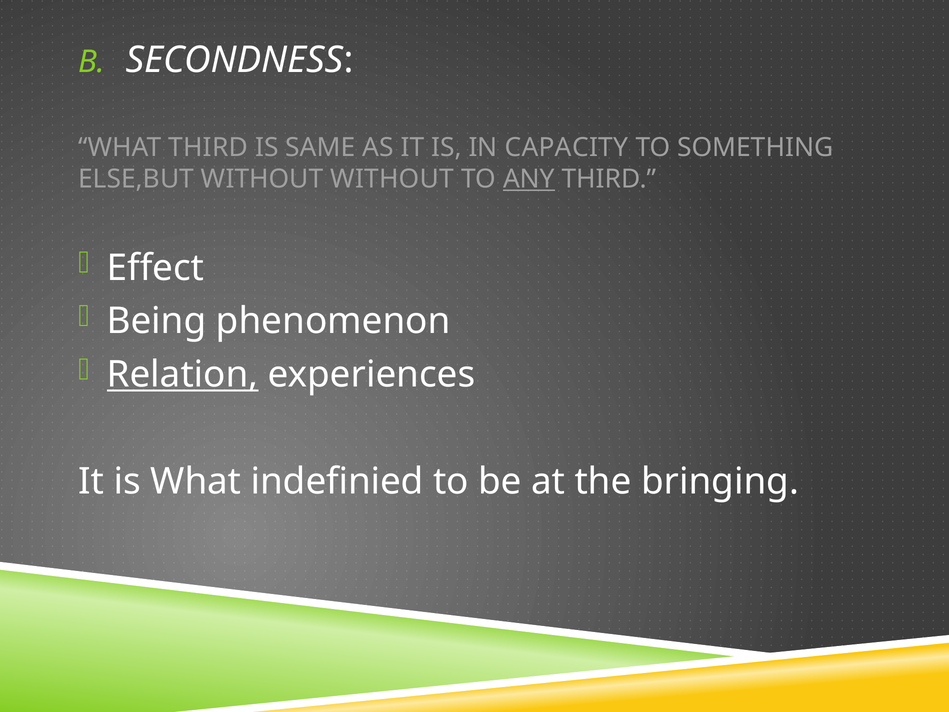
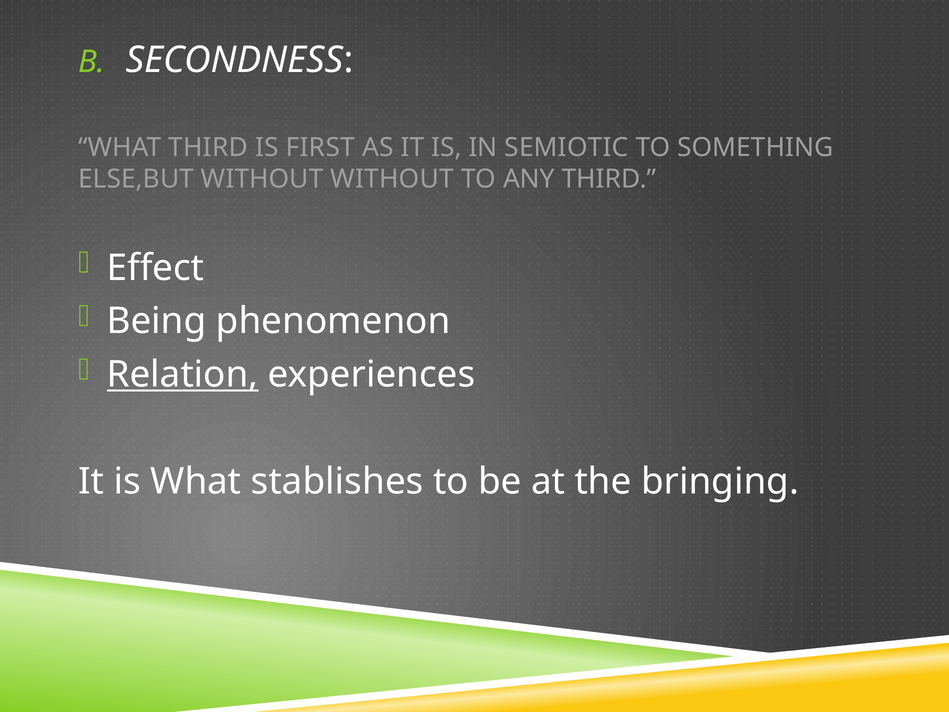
SAME: SAME -> FIRST (320, 147)
CAPACITY: CAPACITY -> SEMIOTIC (566, 147)
ANY underline: present -> none (529, 179)
indefinied: indefinied -> stablishes (337, 481)
